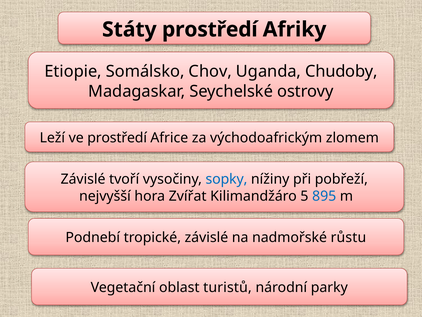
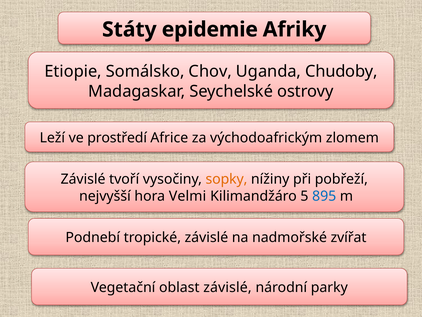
Státy prostředí: prostředí -> epidemie (210, 29)
sopky colour: blue -> orange (226, 179)
Zvířat: Zvířat -> Velmi (188, 196)
růstu: růstu -> zvířat (349, 237)
oblast turistů: turistů -> závislé (227, 287)
